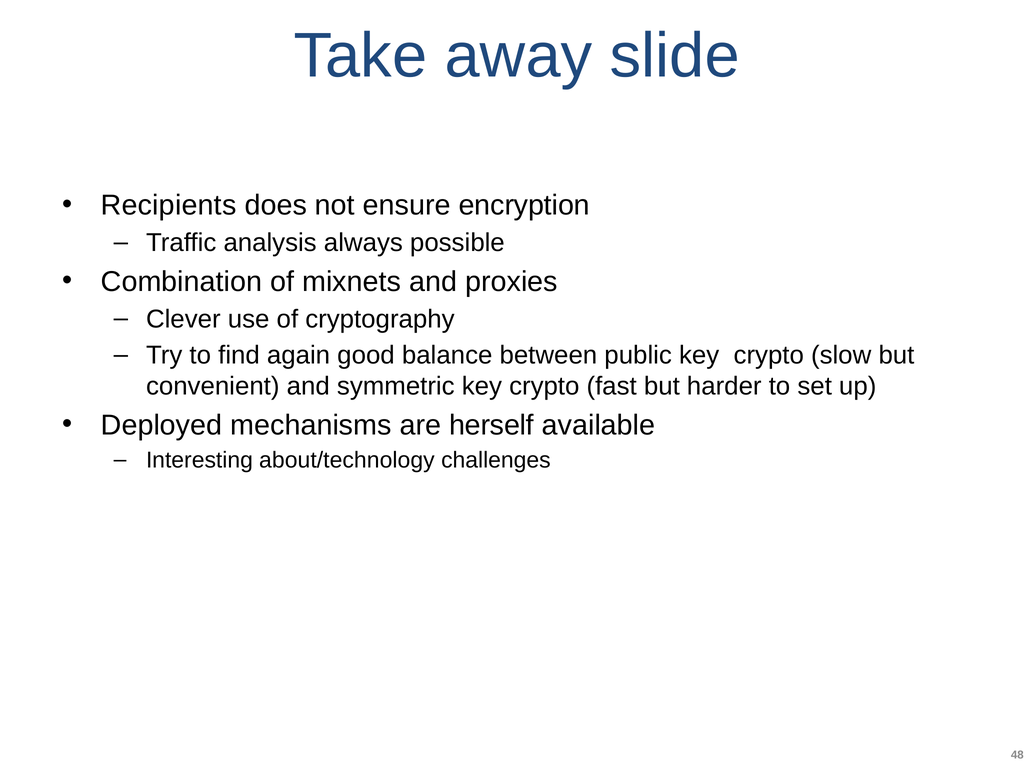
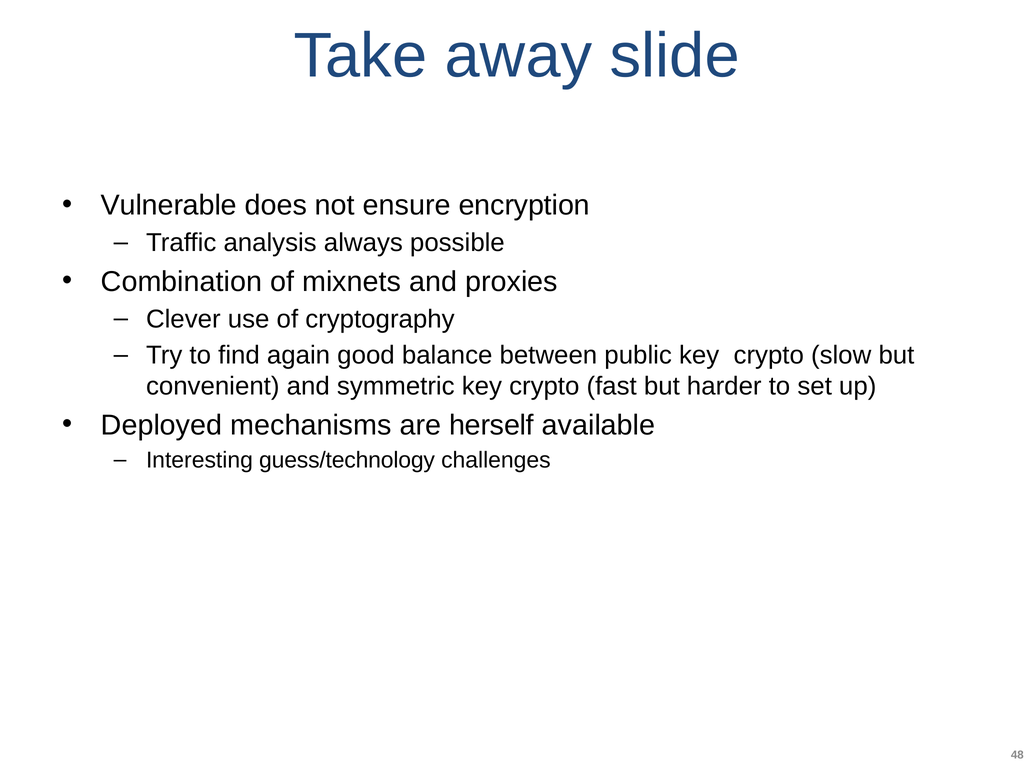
Recipients: Recipients -> Vulnerable (169, 205)
about/technology: about/technology -> guess/technology (347, 461)
